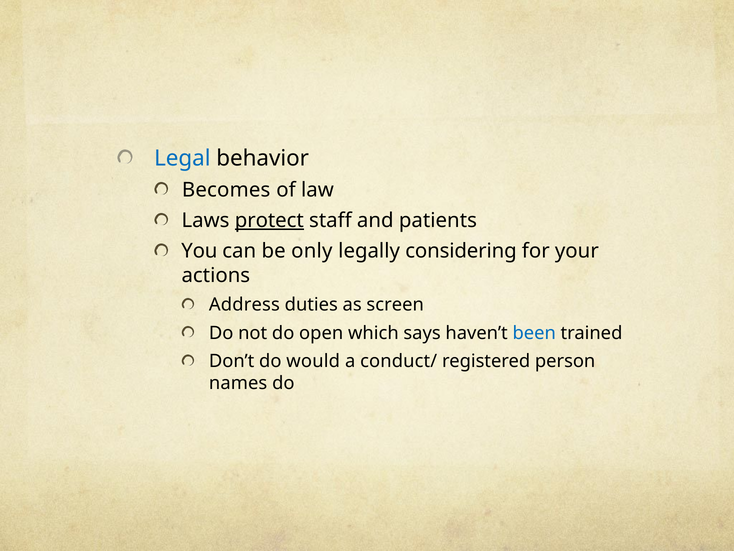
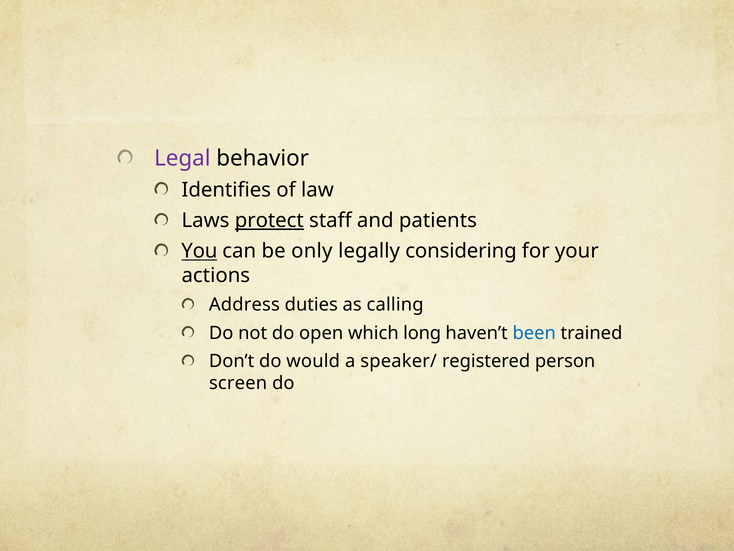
Legal colour: blue -> purple (182, 158)
Becomes: Becomes -> Identifies (226, 190)
You underline: none -> present (199, 251)
screen: screen -> calling (395, 305)
says: says -> long (422, 333)
conduct/: conduct/ -> speaker/ (399, 361)
names: names -> screen (238, 383)
